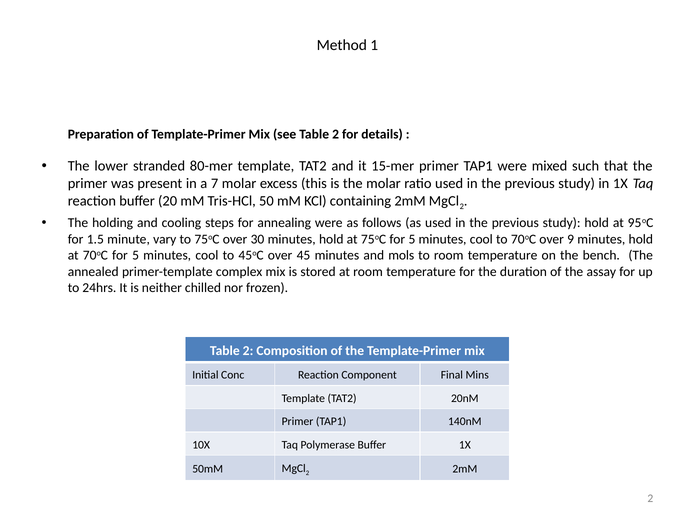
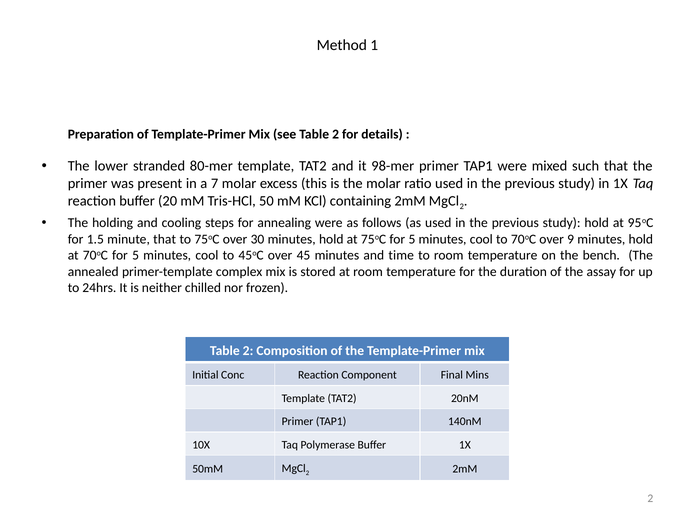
15-mer: 15-mer -> 98-mer (393, 166)
minute vary: vary -> that (165, 239)
mols: mols -> time (401, 255)
